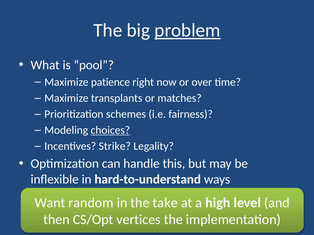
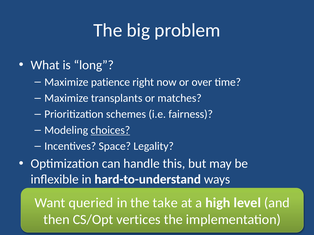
problem underline: present -> none (187, 30)
pool: pool -> long (94, 65)
Strike: Strike -> Space (115, 146)
random: random -> queried (91, 203)
